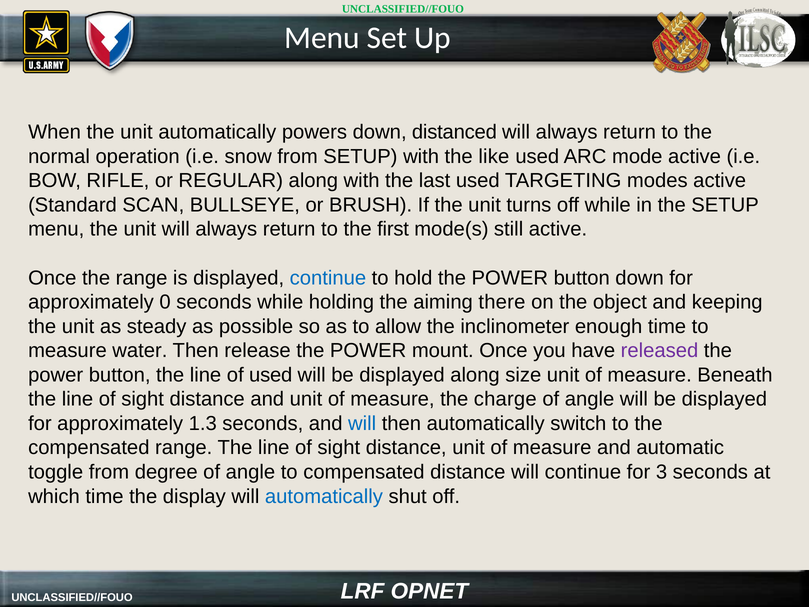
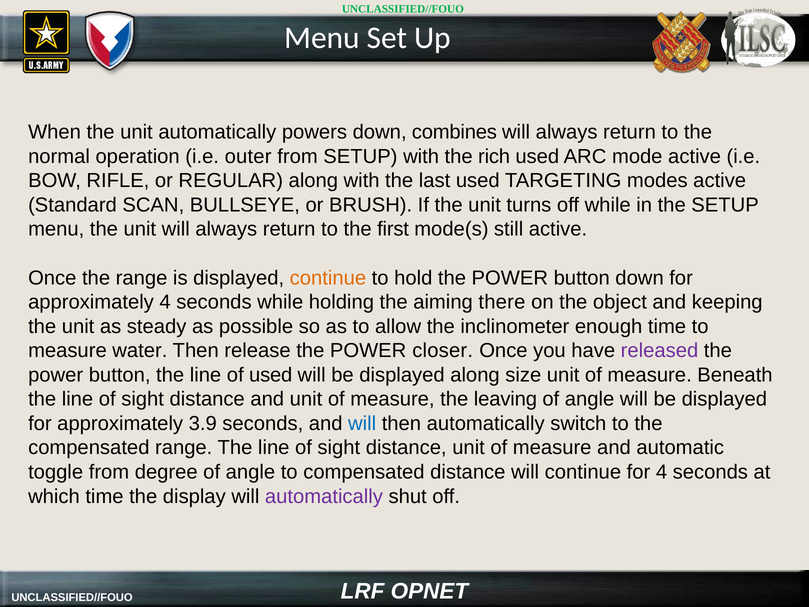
distanced: distanced -> combines (454, 132)
snow: snow -> outer (248, 156)
like: like -> rich (494, 156)
continue colour: blue -> orange (328, 278)
approximately 0: 0 -> 4 (165, 302)
mount: mount -> closer (443, 351)
charge: charge -> leaving (505, 399)
1.3: 1.3 -> 3.9 (203, 423)
for 3: 3 -> 4 (662, 472)
automatically colour: blue -> purple (324, 496)
